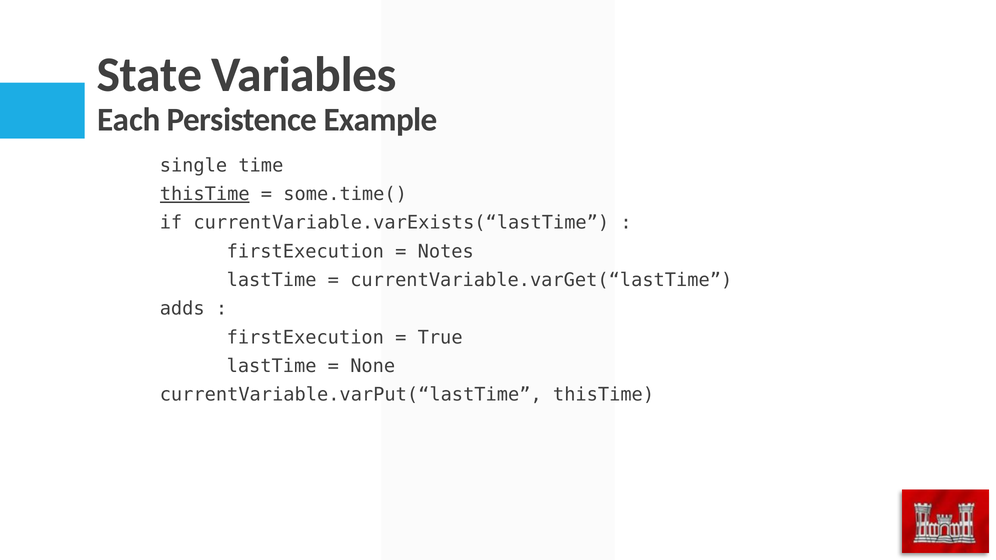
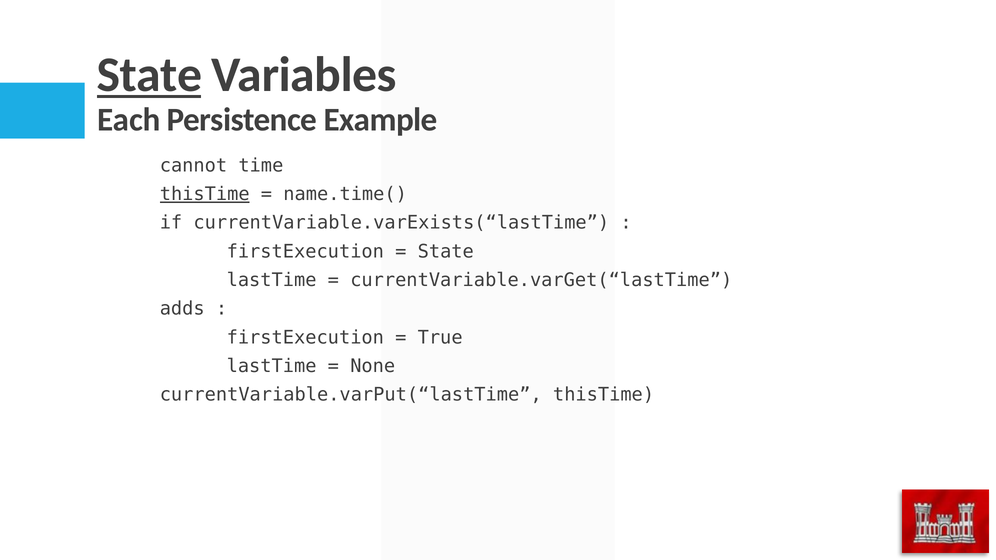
State underline: none -> present (149, 75)
single: single -> cannot (193, 166)
some.time(: some.time( -> name.time( (345, 194)
Notes: Notes -> State (446, 252)
